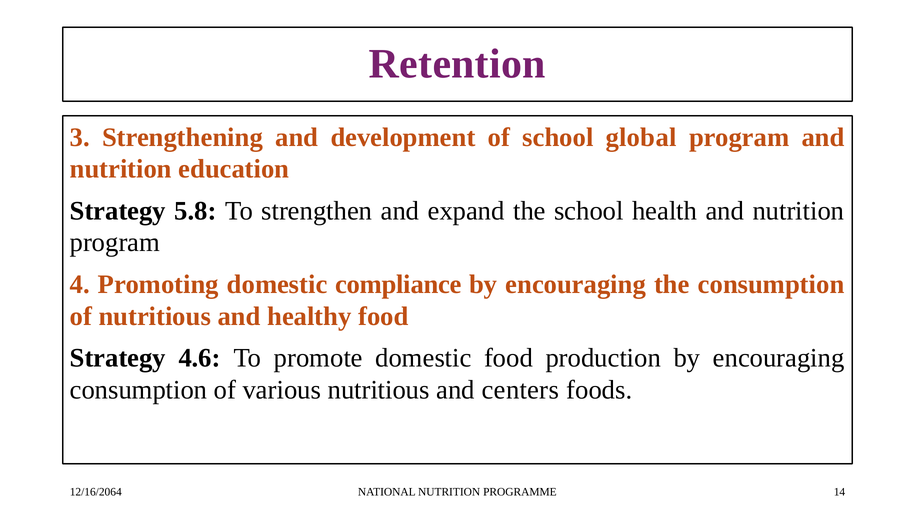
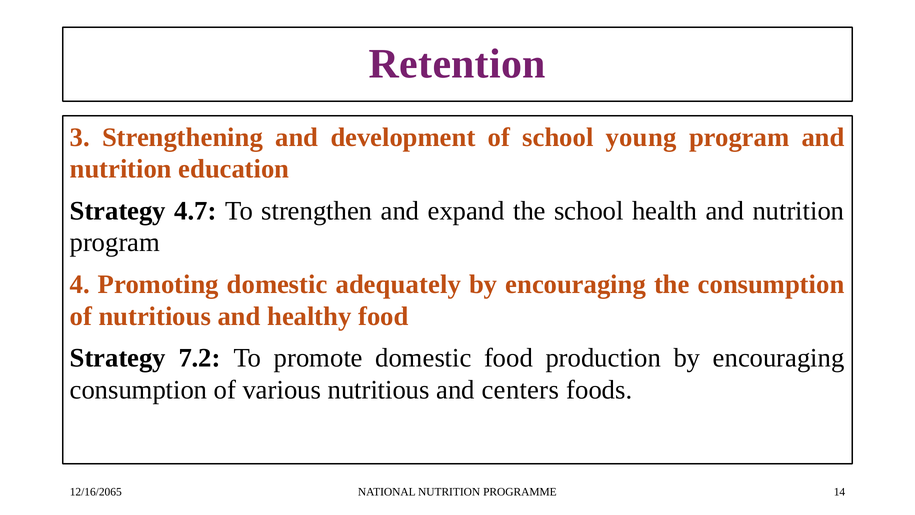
global: global -> young (641, 137)
5.8: 5.8 -> 4.7 (195, 211)
compliance: compliance -> adequately (398, 284)
4.6: 4.6 -> 7.2 (200, 357)
12/16/2064: 12/16/2064 -> 12/16/2065 (96, 492)
